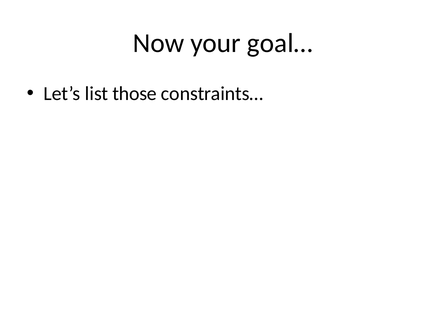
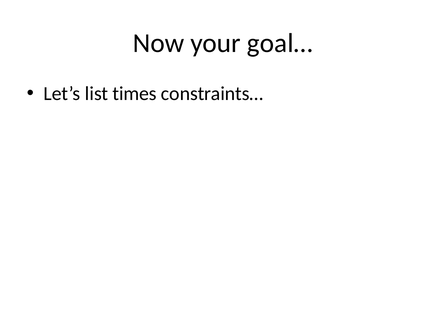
those: those -> times (135, 94)
